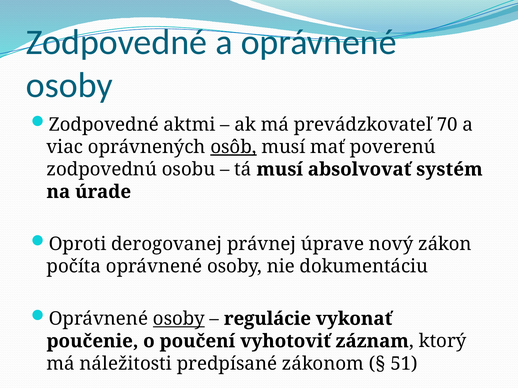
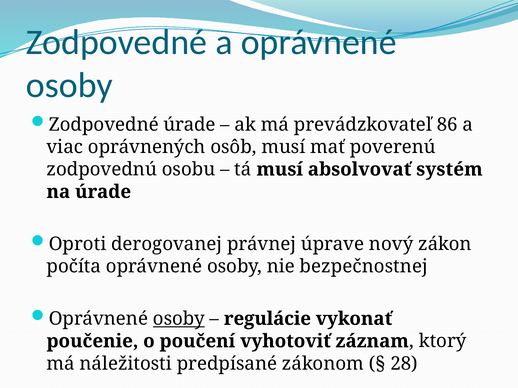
Zodpovedné aktmi: aktmi -> úrade (190, 125)
70: 70 -> 86 (447, 125)
osôb underline: present -> none (233, 147)
dokumentáciu: dokumentáciu -> bezpečnostnej (364, 267)
51: 51 -> 28 (404, 364)
